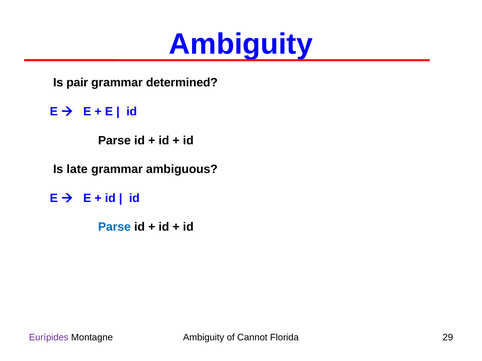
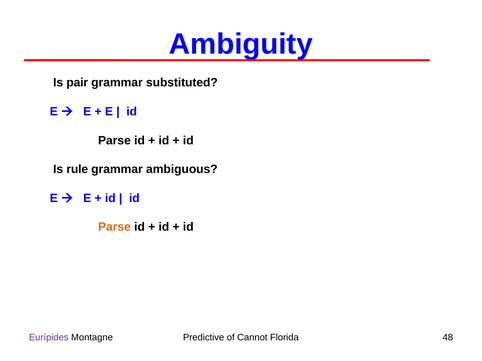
determined: determined -> substituted (182, 83)
late: late -> rule (77, 169)
Parse colour: blue -> orange (114, 227)
Montagne Ambiguity: Ambiguity -> Predictive (204, 338)
29: 29 -> 48 (448, 338)
